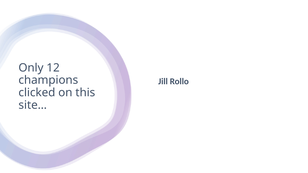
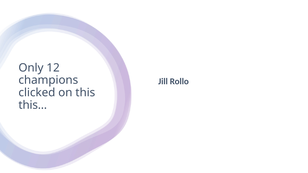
site…: site… -> this… (33, 105)
